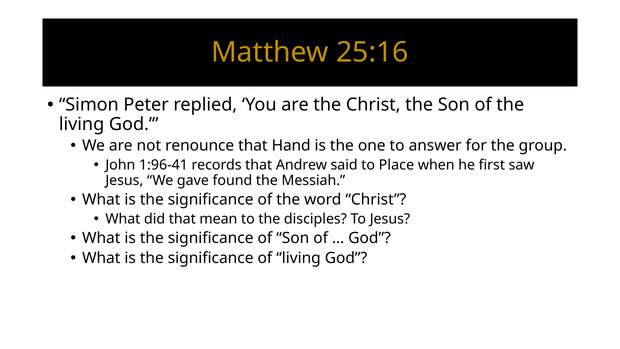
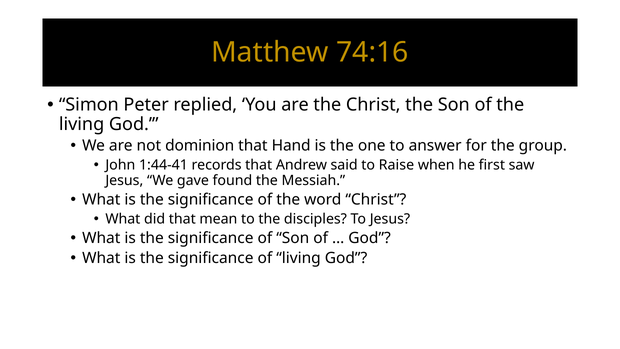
25:16: 25:16 -> 74:16 (372, 52)
renounce: renounce -> dominion (200, 146)
1:96-41: 1:96-41 -> 1:44-41 (163, 165)
Place: Place -> Raise (396, 165)
